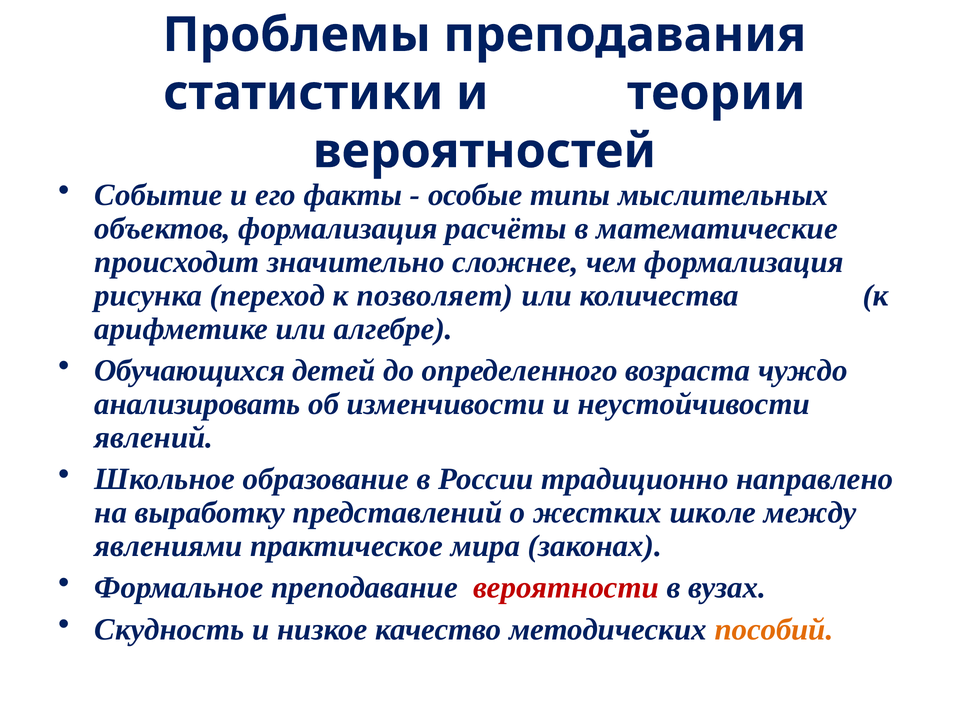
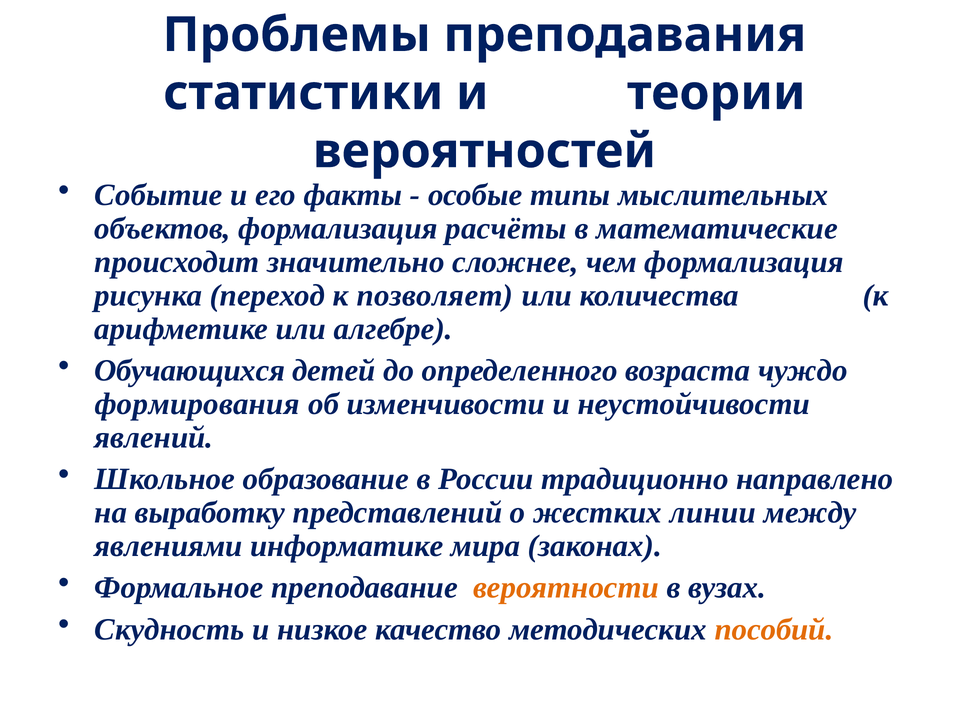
анализировать: анализировать -> формирования (197, 404)
школе: школе -> линии (713, 512)
практическое: практическое -> информатике (347, 546)
вероятности colour: red -> orange (566, 587)
